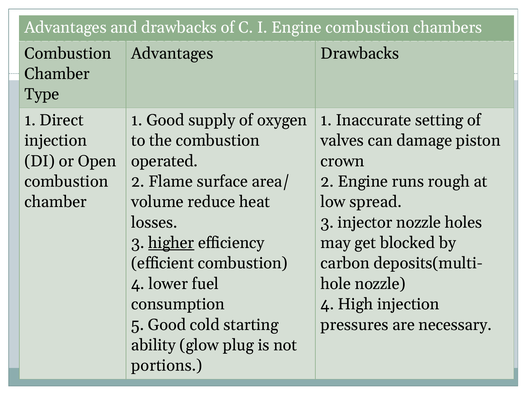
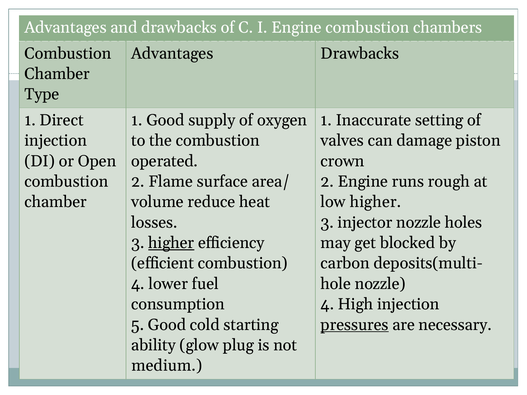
low spread: spread -> higher (376, 202)
pressures underline: none -> present (355, 325)
portions: portions -> medium (167, 366)
